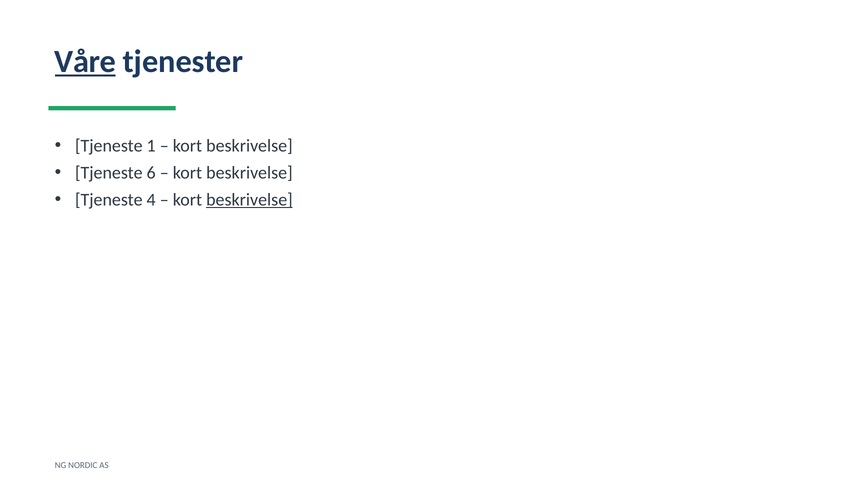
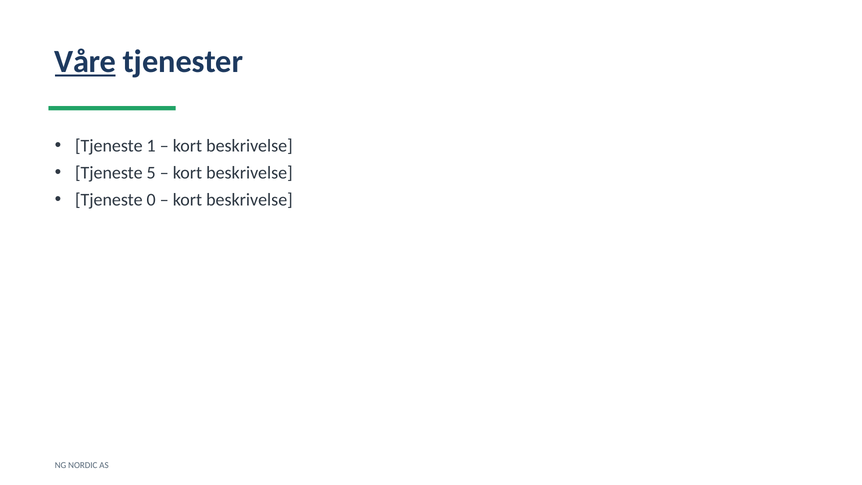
6: 6 -> 5 (151, 173)
4: 4 -> 0 (151, 200)
beskrivelse underline: present -> none (249, 200)
